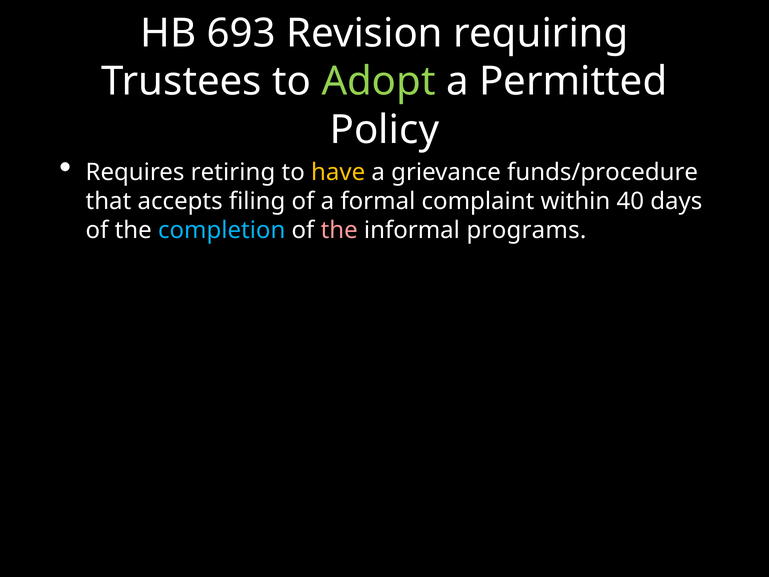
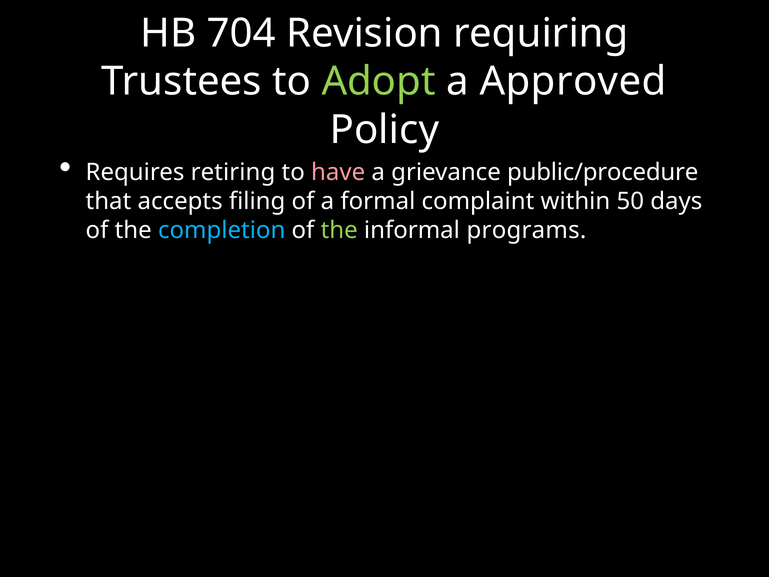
693: 693 -> 704 (241, 33)
Permitted: Permitted -> Approved (573, 82)
have colour: yellow -> pink (338, 172)
funds/procedure: funds/procedure -> public/procedure (603, 172)
40: 40 -> 50 (630, 201)
the colour: pink -> light green (339, 230)
